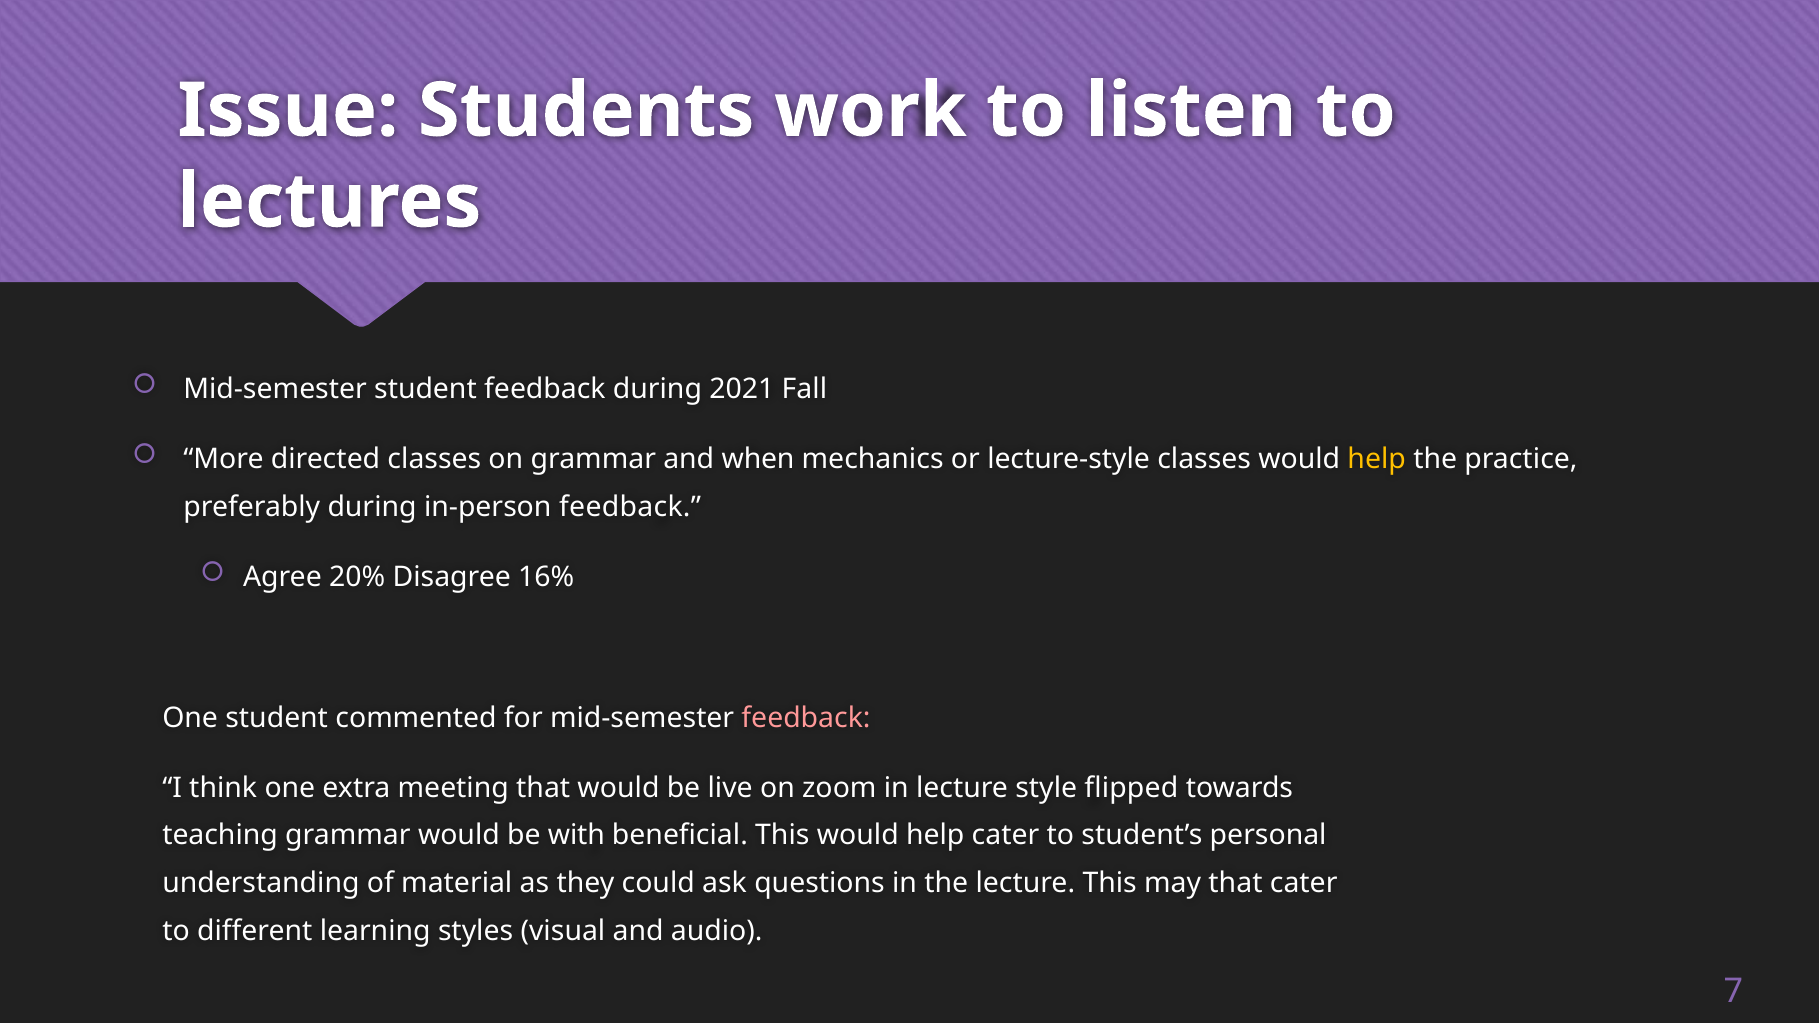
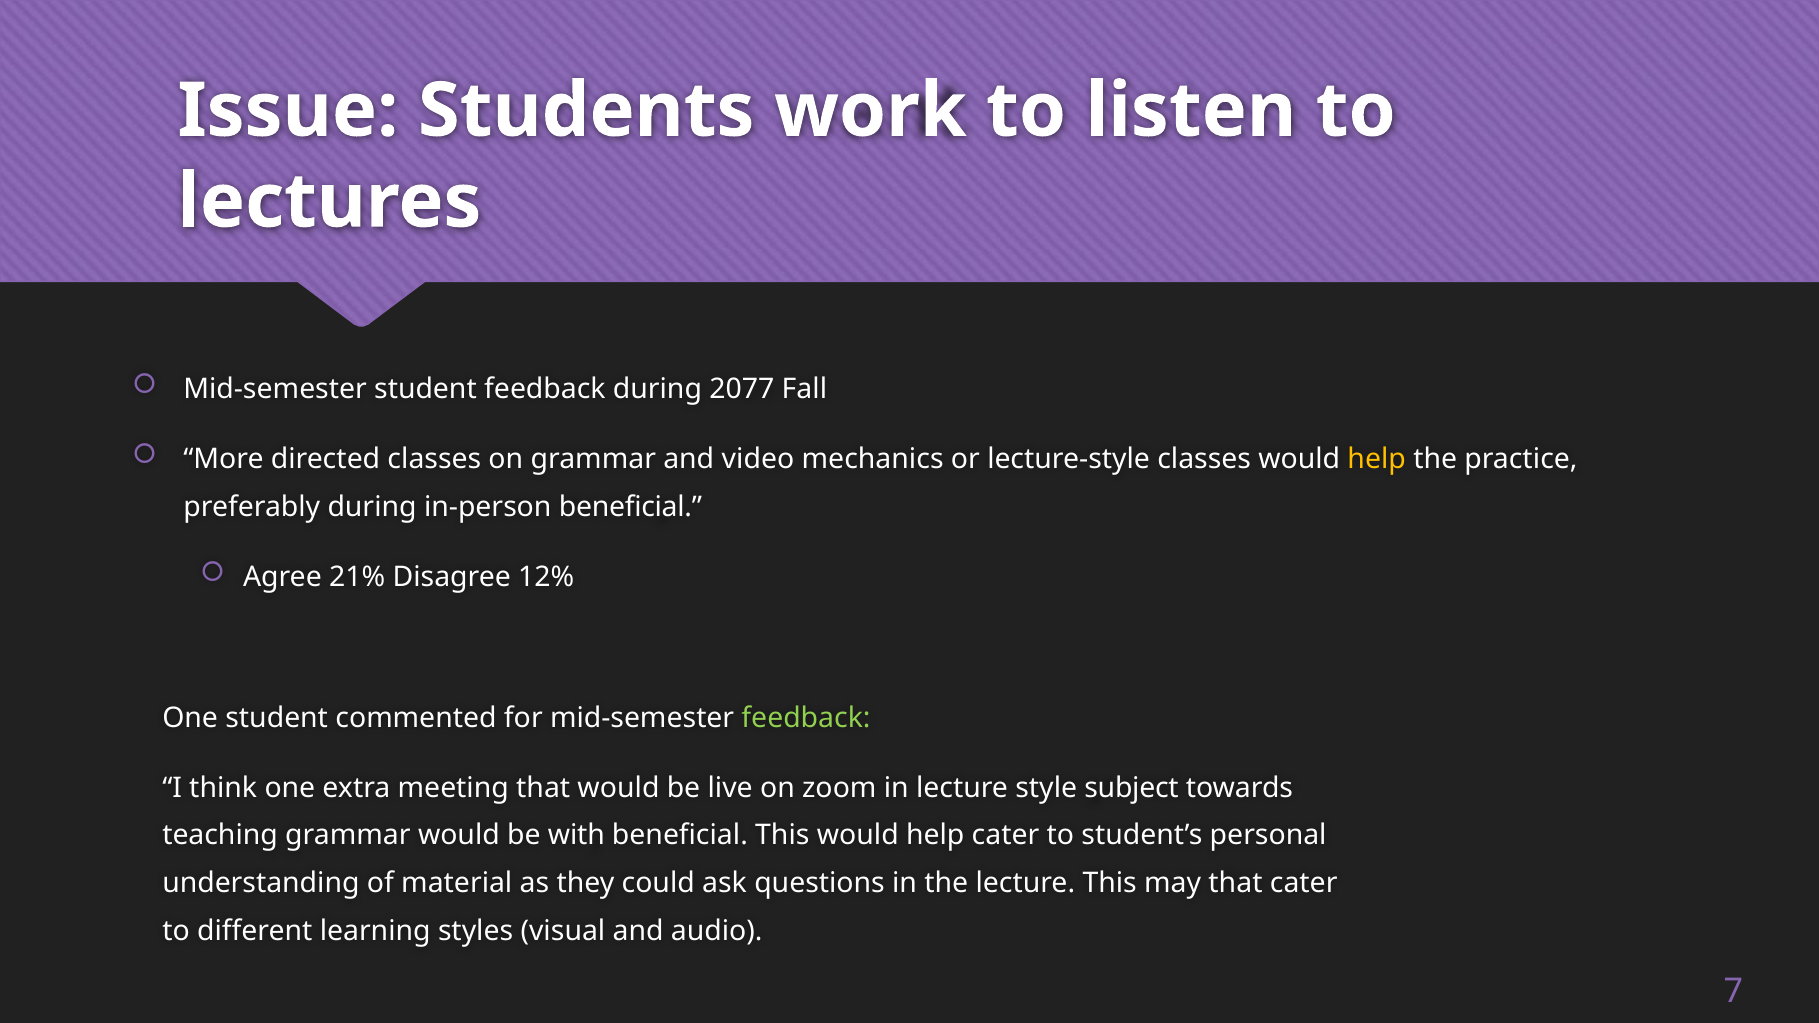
2021: 2021 -> 2077 (742, 389)
when: when -> video (758, 460)
in-person feedback: feedback -> beneficial (630, 507)
20%: 20% -> 21% (357, 577)
16%: 16% -> 12% (546, 577)
feedback colour: pink -> light green (806, 718)
flipped: flipped -> subject (1132, 788)
